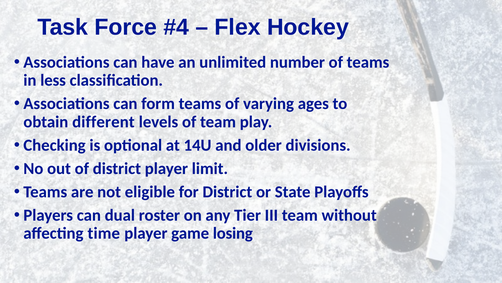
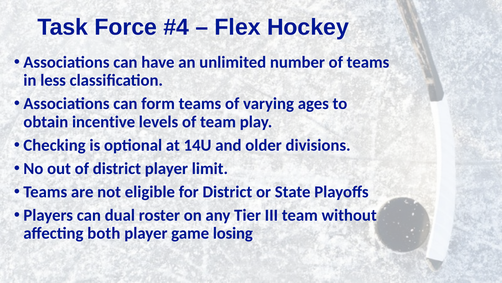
different: different -> incentive (104, 122)
time: time -> both (104, 233)
